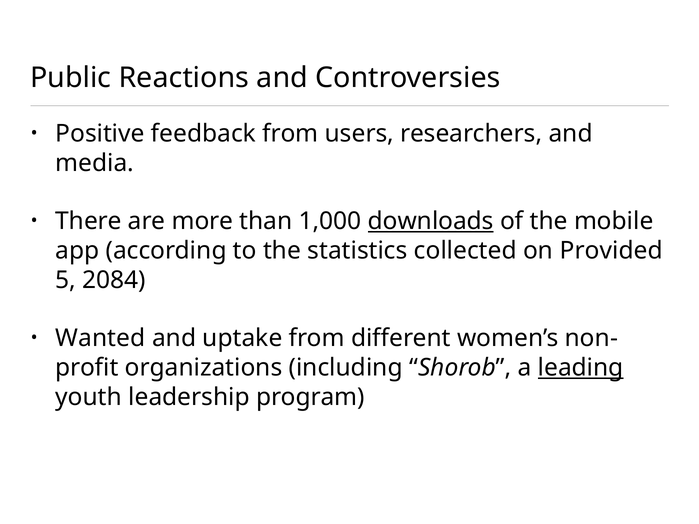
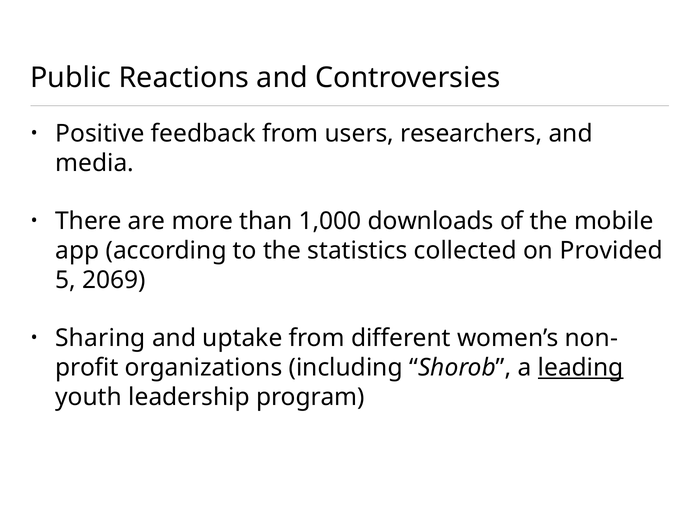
downloads underline: present -> none (431, 221)
2084: 2084 -> 2069 (114, 280)
Wanted: Wanted -> Sharing (100, 338)
